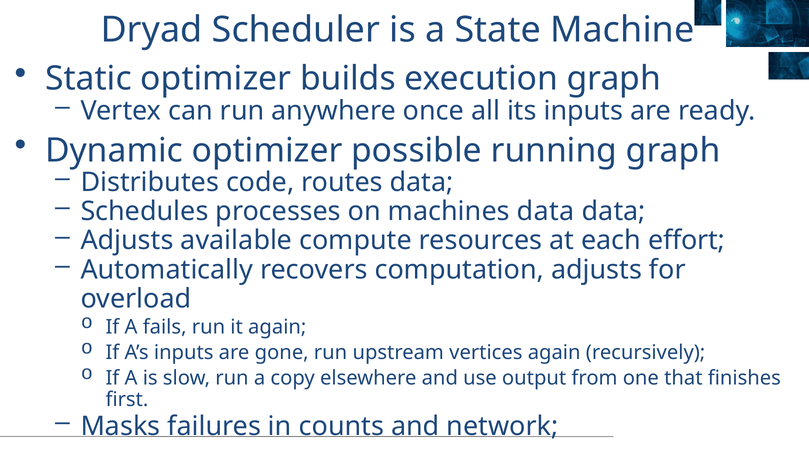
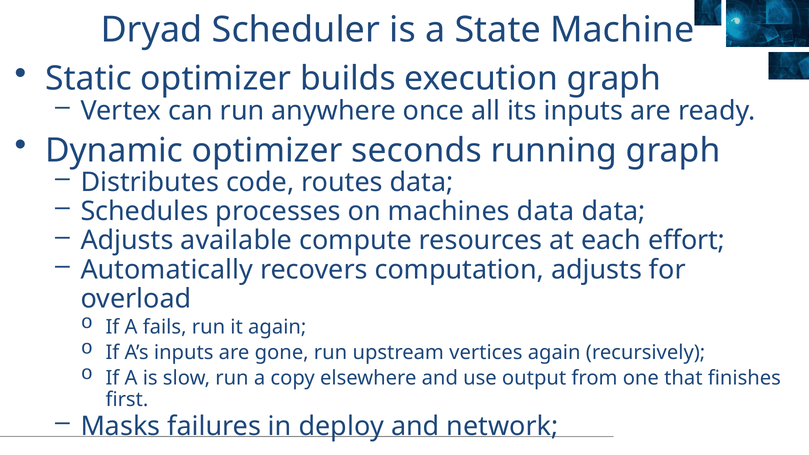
possible: possible -> seconds (416, 150)
counts: counts -> deploy (341, 426)
